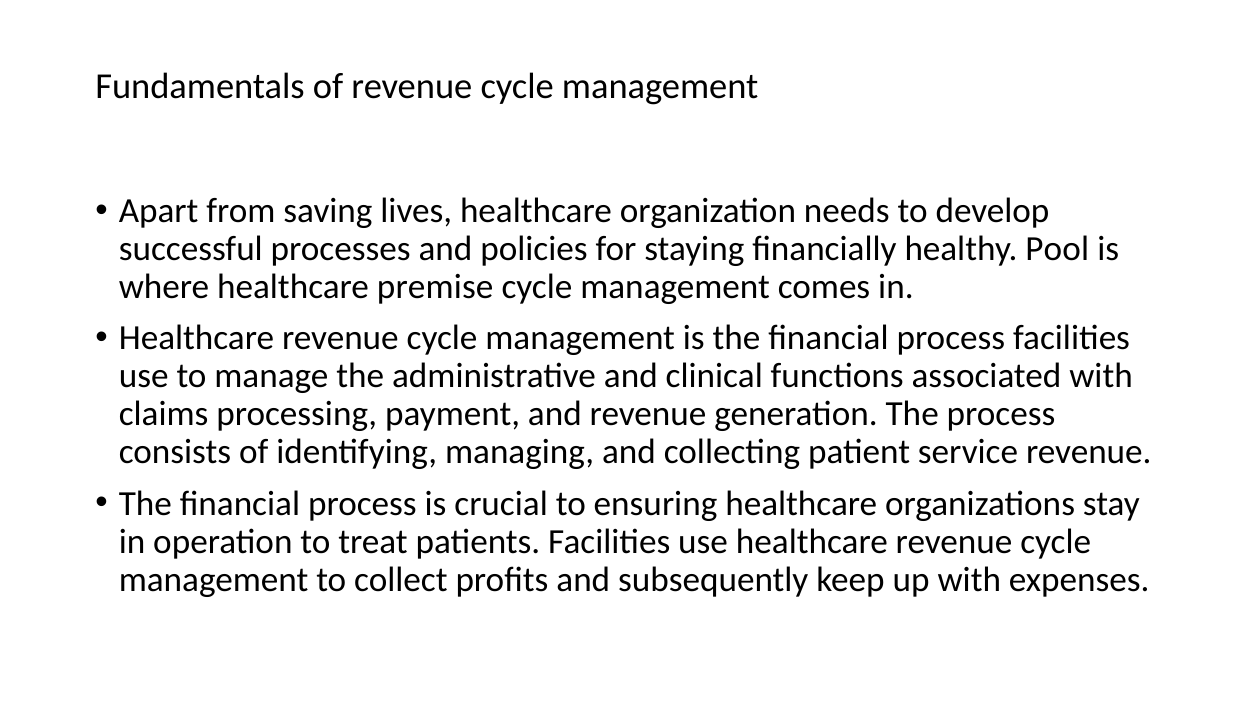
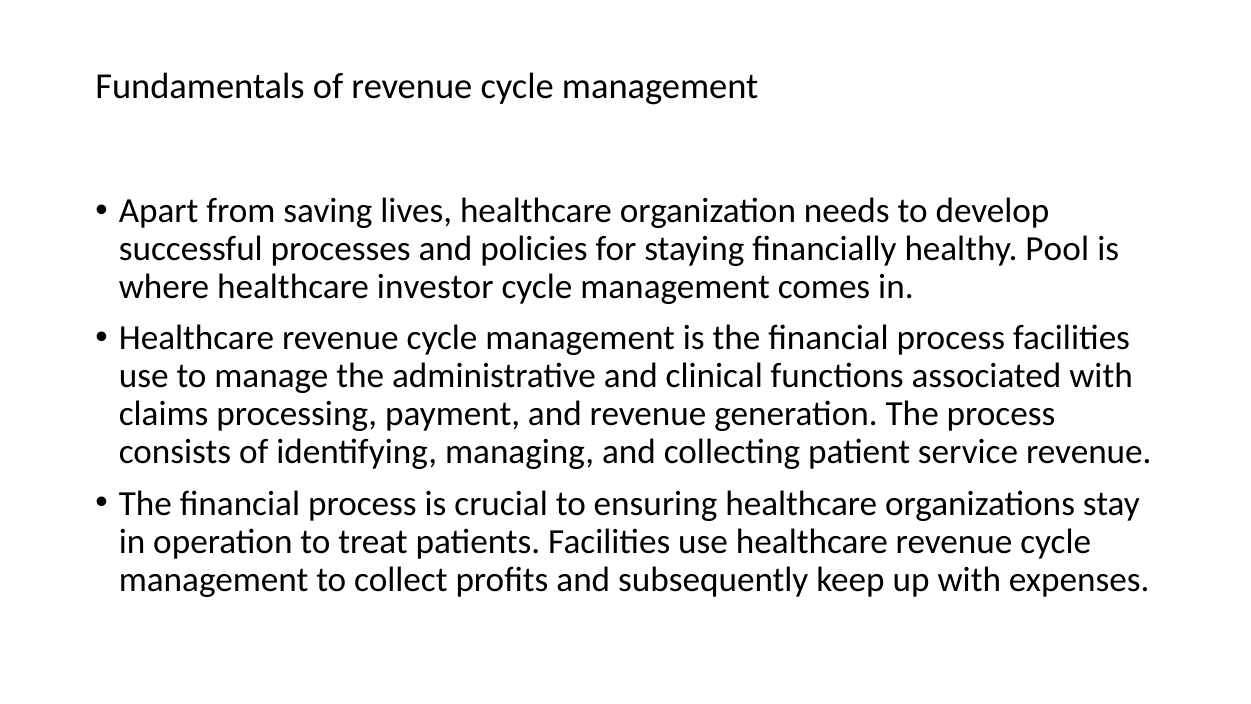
premise: premise -> investor (435, 287)
